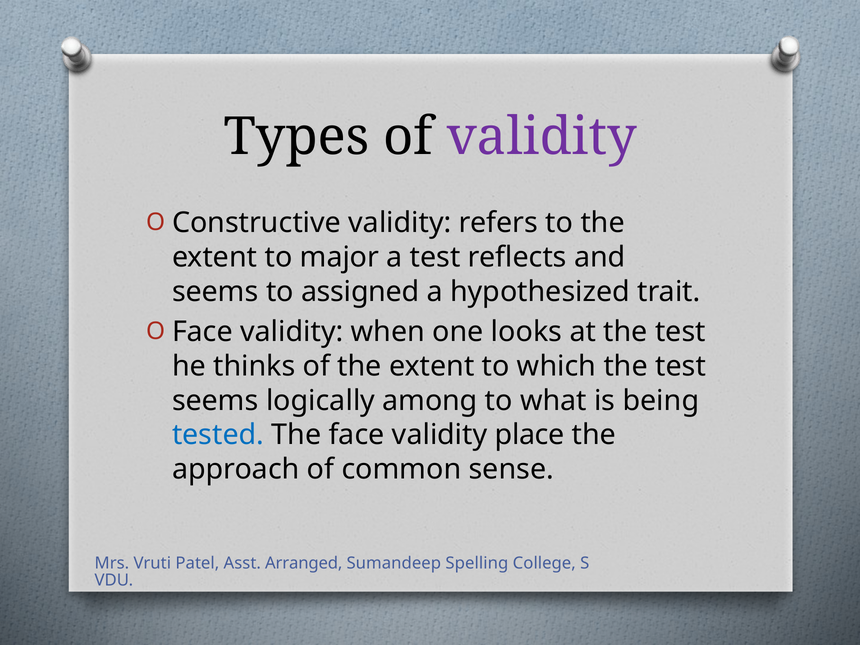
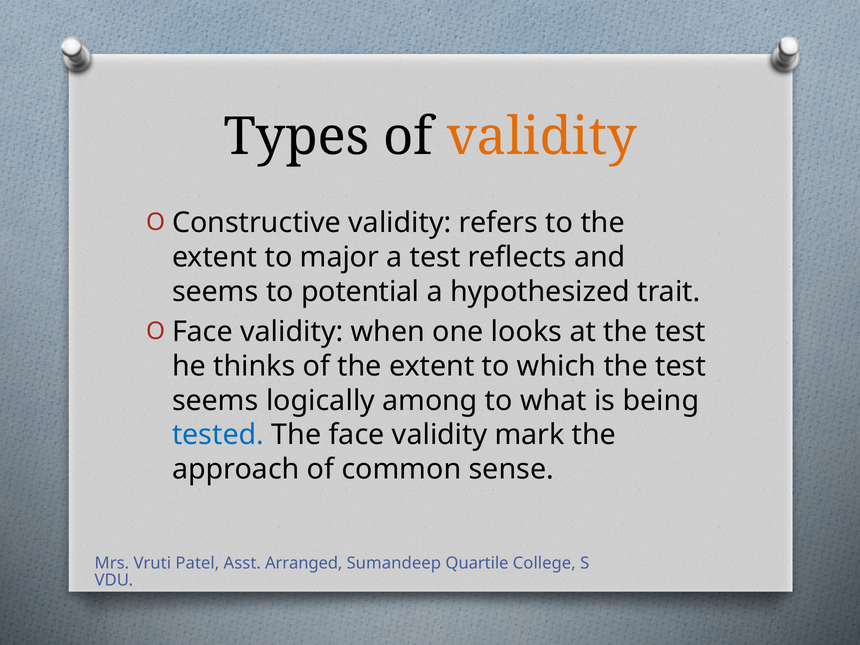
validity colour: purple -> orange (542, 137)
assigned: assigned -> potential (360, 292)
place: place -> mark (530, 435)
Spelling: Spelling -> Quartile (477, 563)
